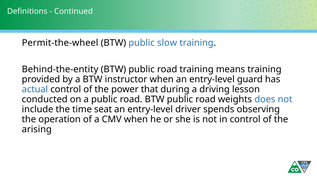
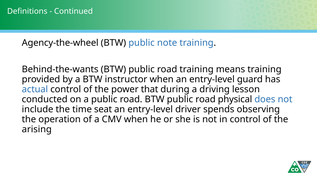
Permit-the-wheel: Permit-the-wheel -> Agency-the-wheel (60, 43)
slow: slow -> note (167, 43)
Behind-the-entity: Behind-the-entity -> Behind-the-wants (60, 70)
weights: weights -> physical (235, 100)
